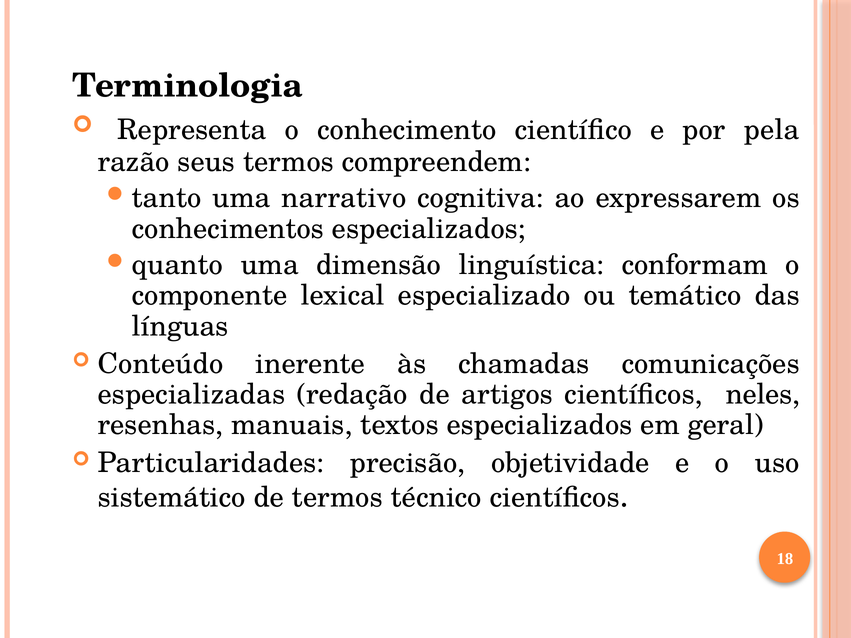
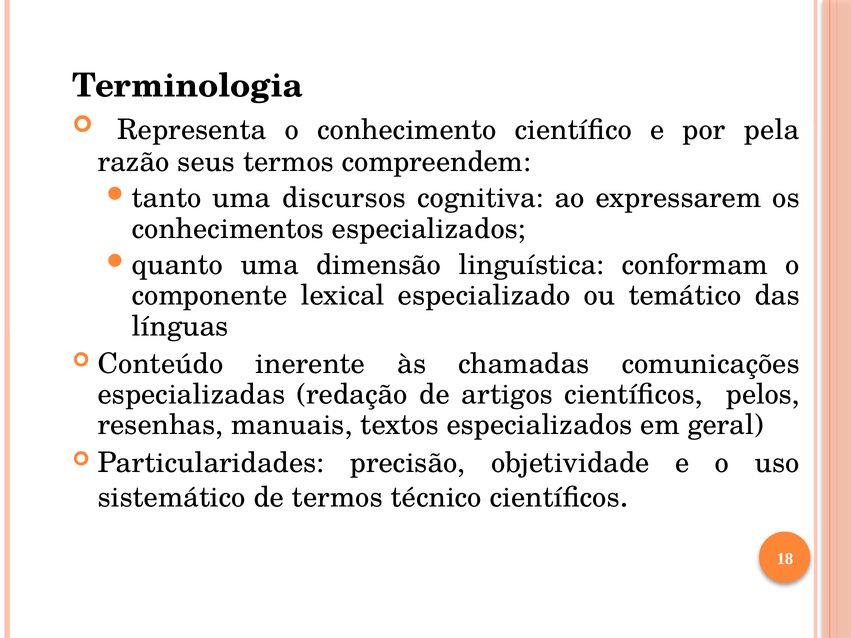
narrativo: narrativo -> discursos (344, 198)
neles: neles -> pelos (763, 395)
